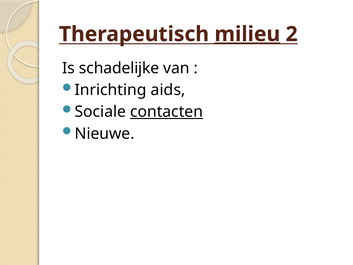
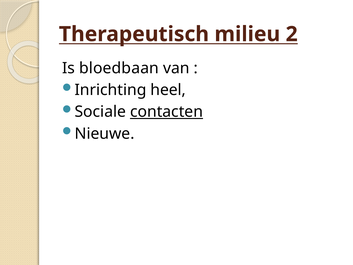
milieu underline: present -> none (247, 34)
schadelijke: schadelijke -> bloedbaan (119, 68)
aids: aids -> heel (168, 90)
